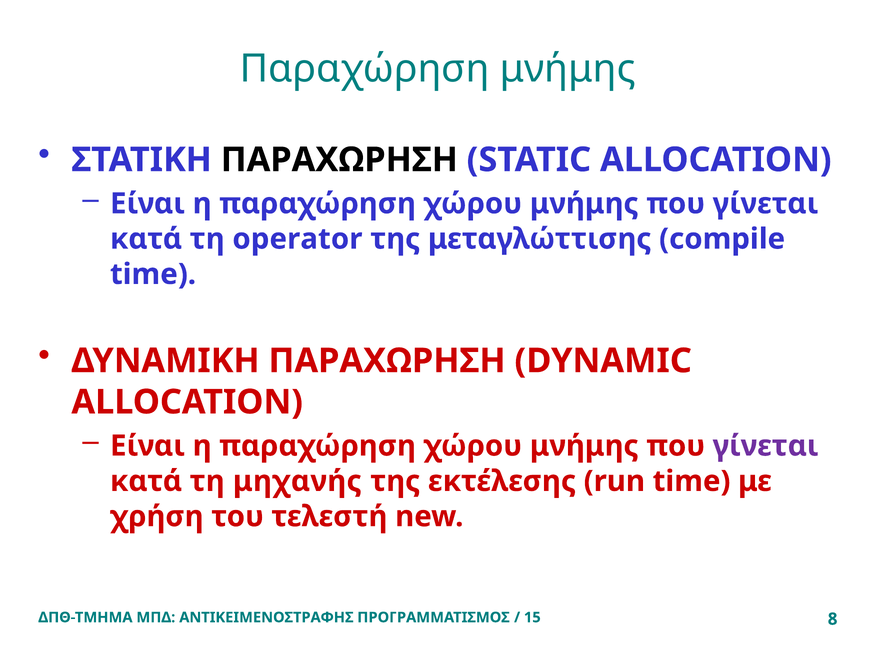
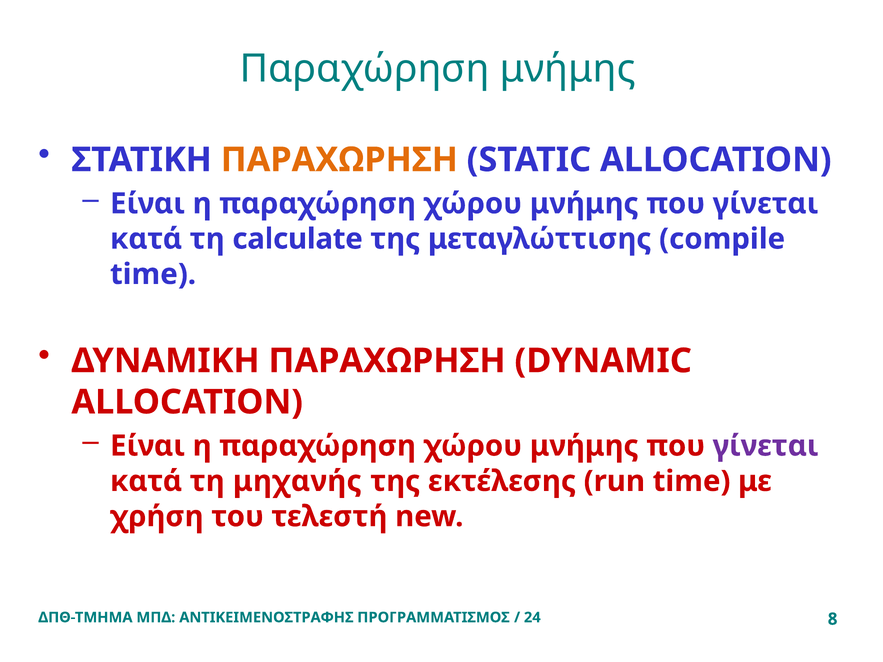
ΠΑΡΑΧΩΡΗΣΗ colour: black -> orange (339, 160)
operator: operator -> calculate (298, 239)
15: 15 -> 24 (532, 618)
